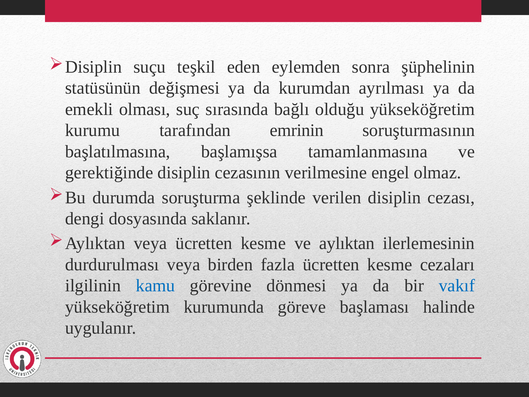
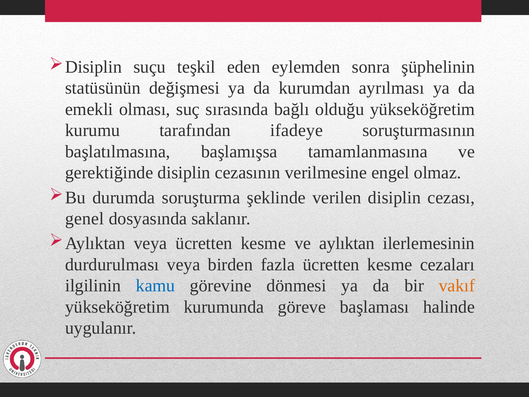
emrinin: emrinin -> ifadeye (297, 130)
dengi: dengi -> genel (85, 219)
vakıf colour: blue -> orange (457, 286)
